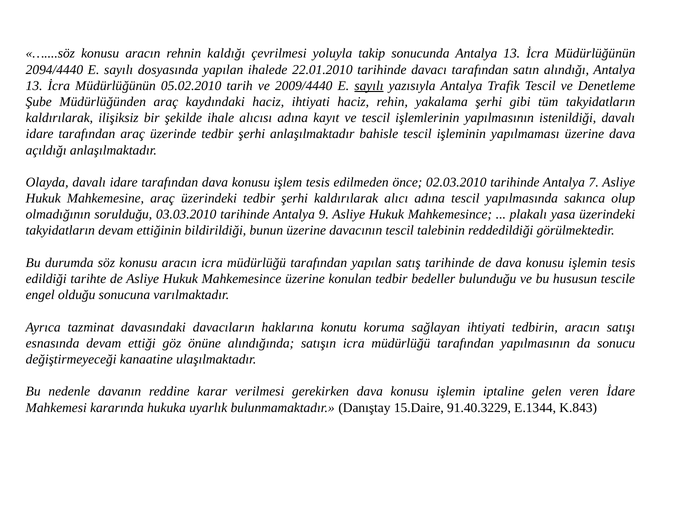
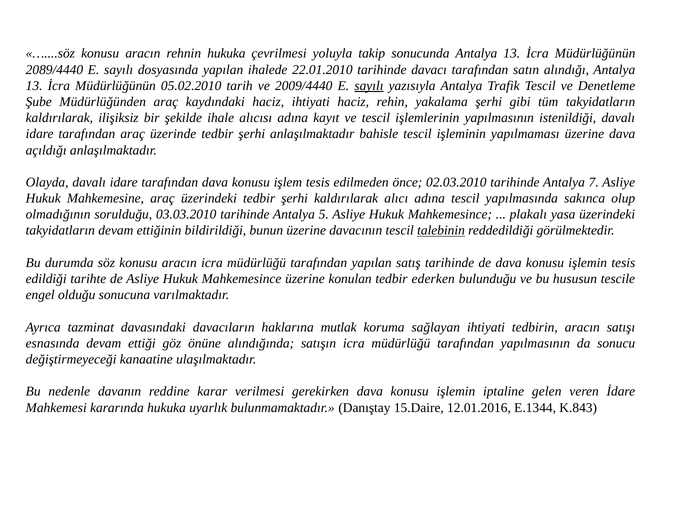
rehnin kaldığı: kaldığı -> hukuka (226, 54)
2094/4440: 2094/4440 -> 2089/4440 (54, 70)
9: 9 -> 5 (324, 214)
talebinin underline: none -> present (441, 230)
bedeller: bedeller -> ederken (433, 279)
konutu: konutu -> mutlak (339, 327)
91.40.3229: 91.40.3229 -> 12.01.2016 (479, 407)
